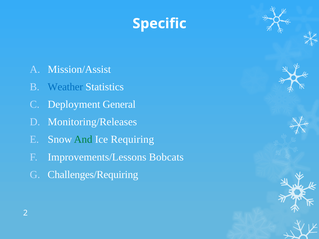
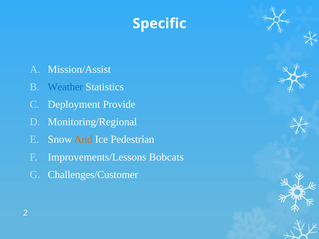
General: General -> Provide (119, 105)
Monitoring/Releases: Monitoring/Releases -> Monitoring/Regional (92, 122)
And colour: green -> orange (83, 140)
Requiring: Requiring -> Pedestrian (132, 140)
Challenges/Requiring: Challenges/Requiring -> Challenges/Customer (93, 175)
